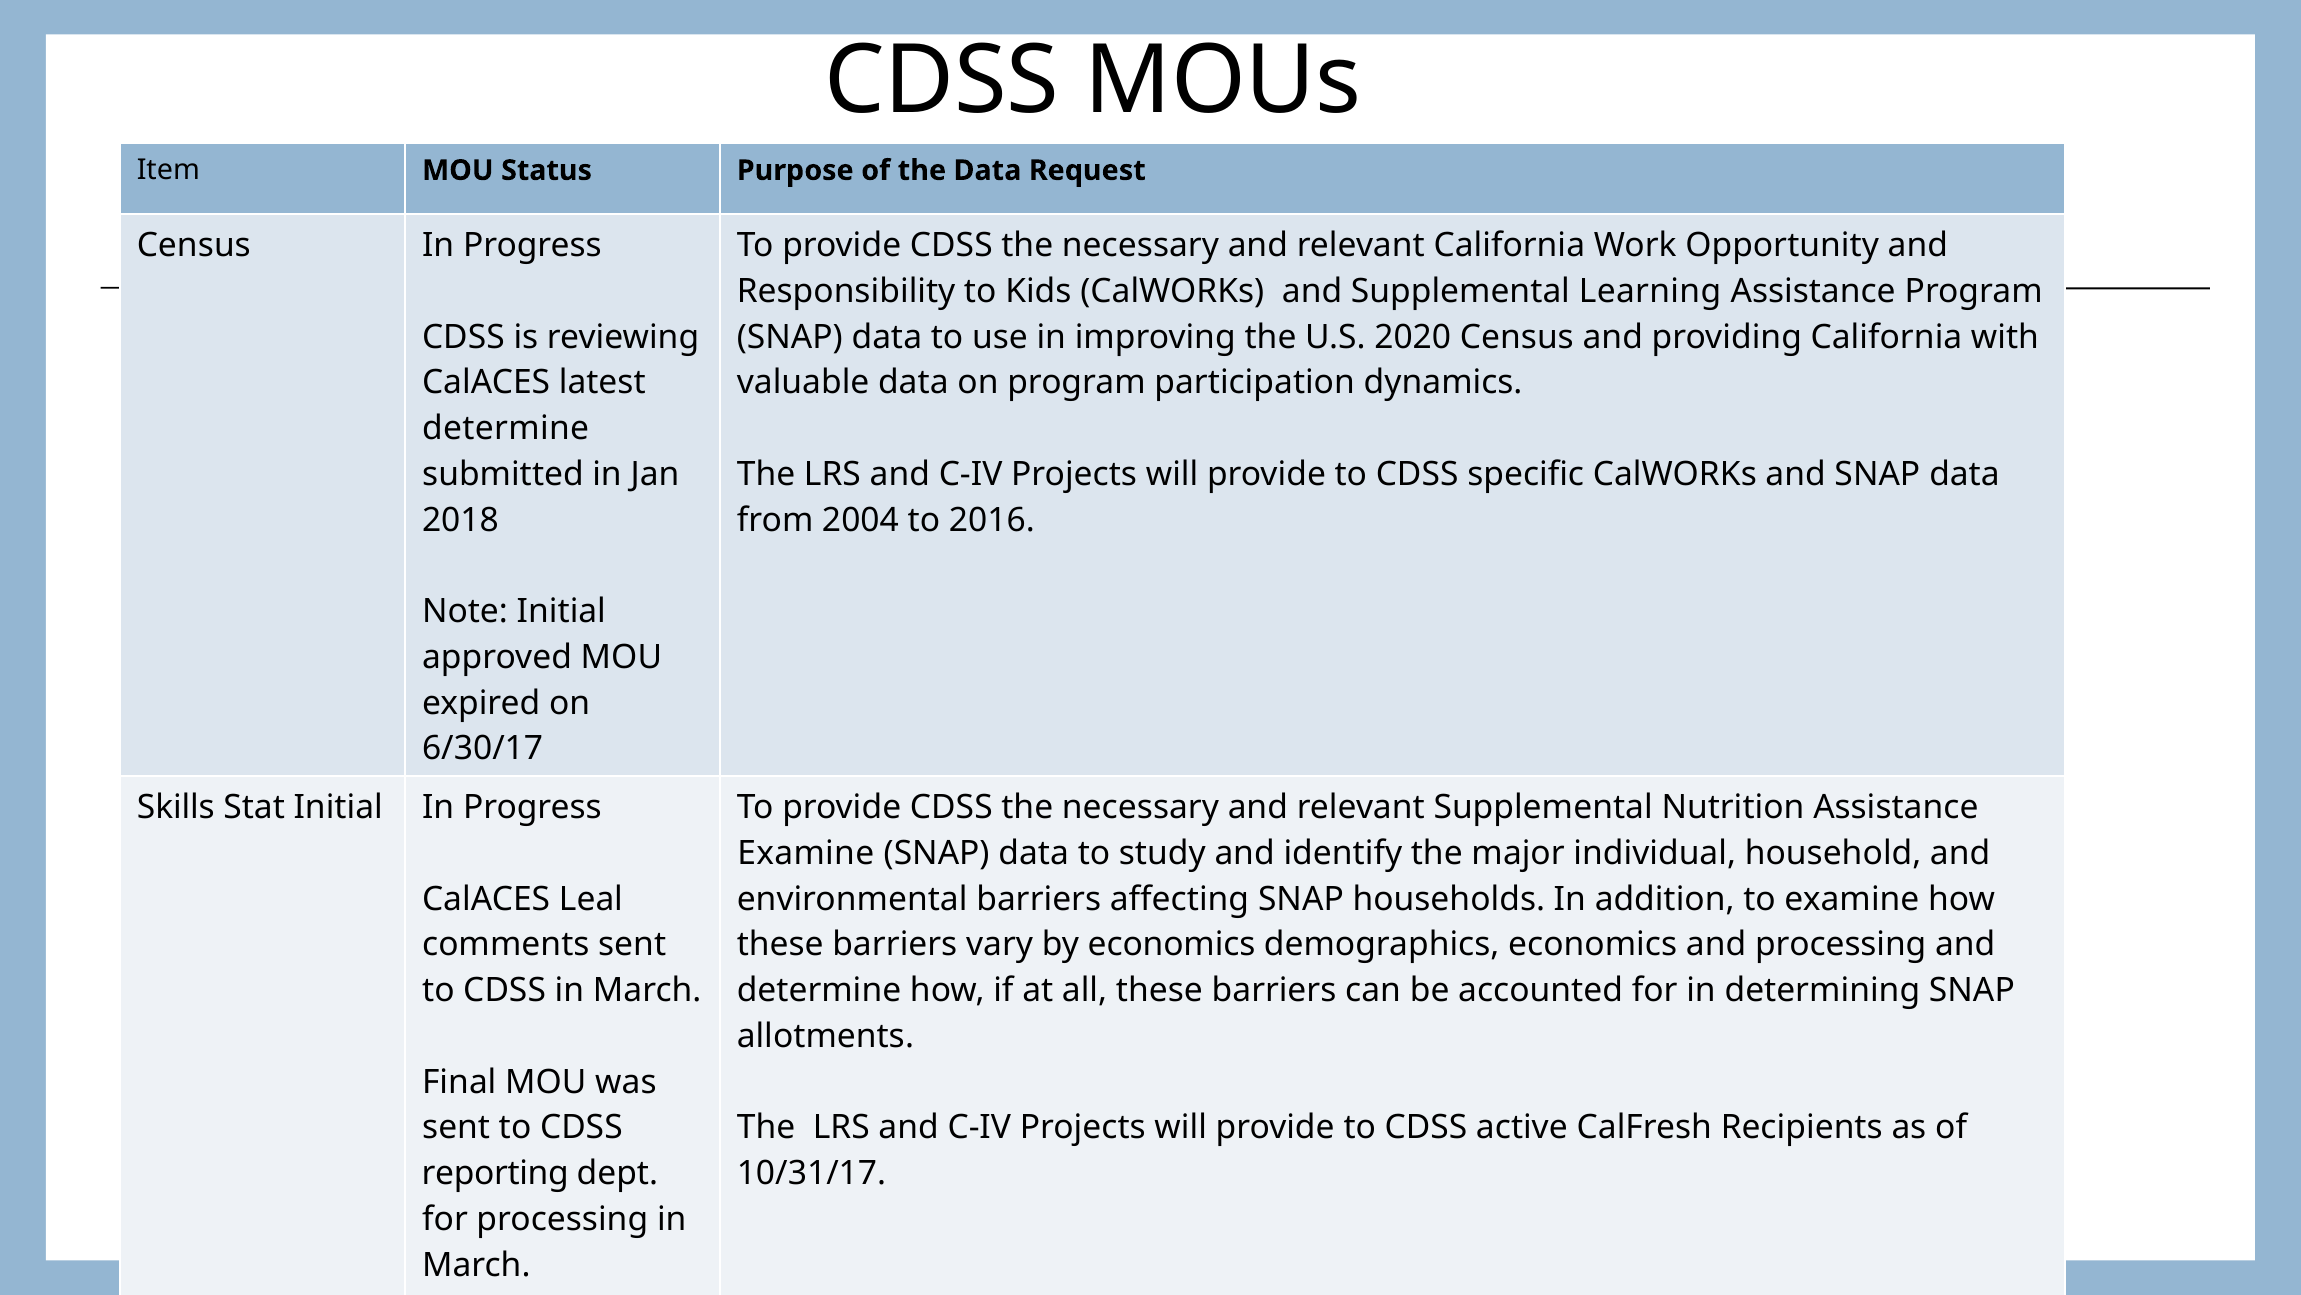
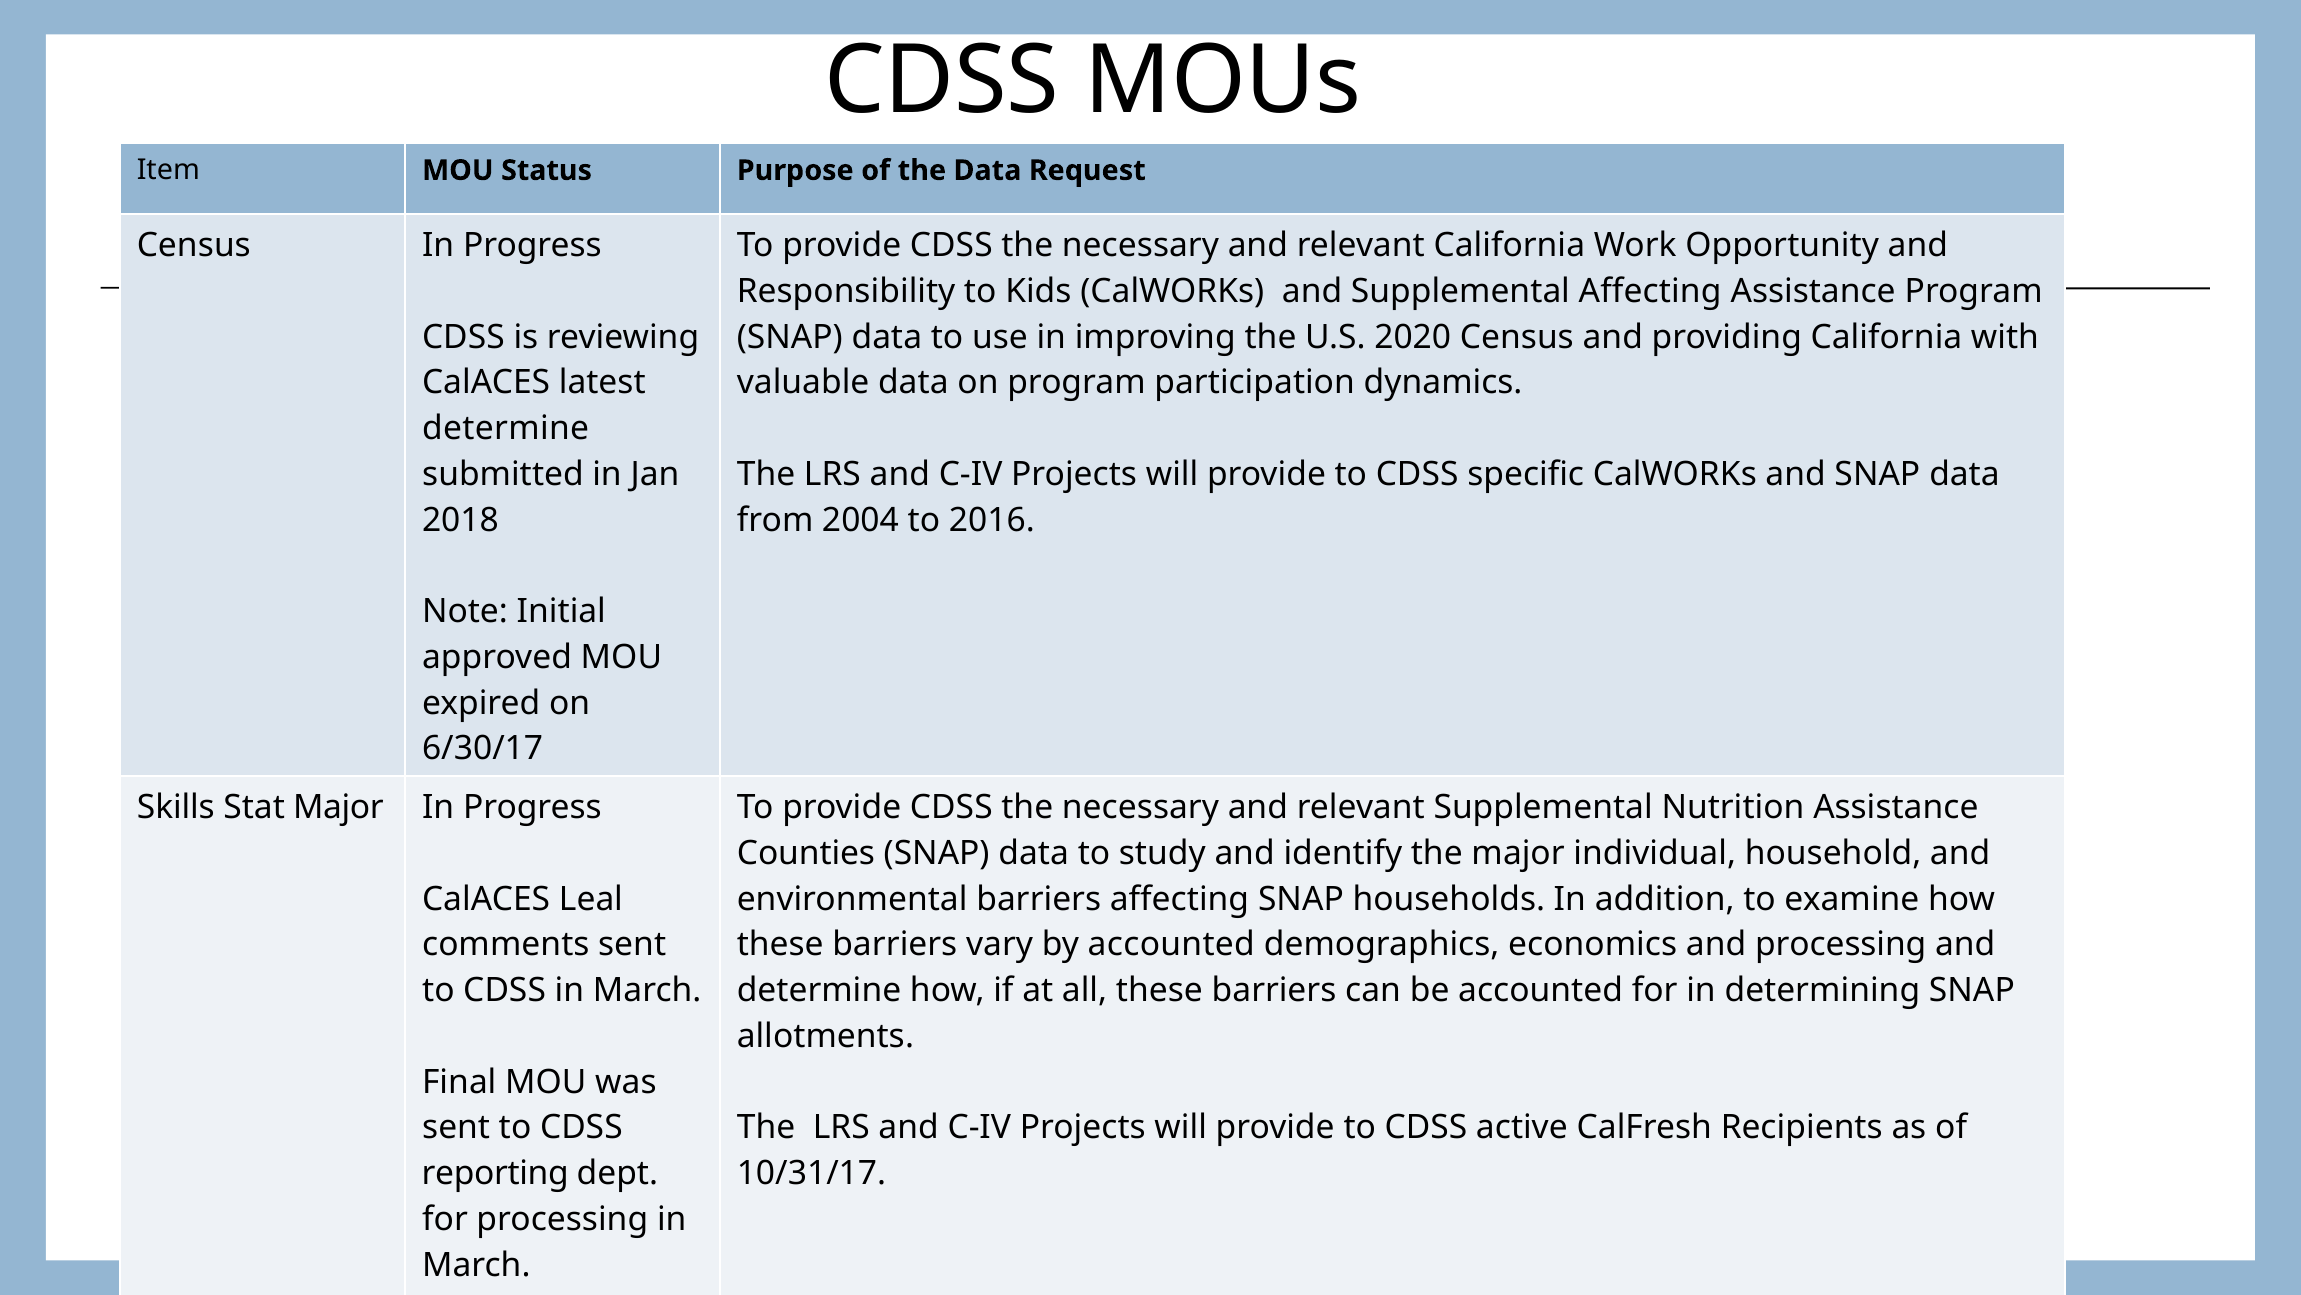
Supplemental Learning: Learning -> Affecting (1650, 291)
Stat Initial: Initial -> Major (338, 807)
Examine: Examine -> Counties (806, 853)
by economics: economics -> accounted (1171, 944)
